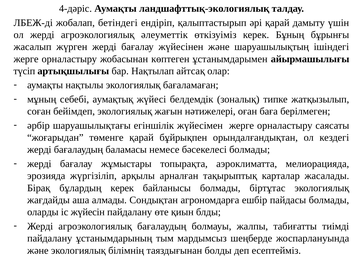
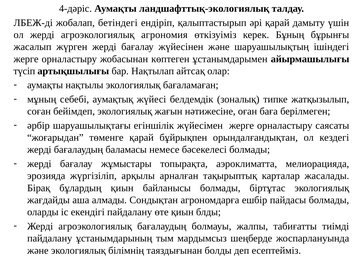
әлеуметтік: әлеуметтік -> агрономия (164, 35)
нәтижелері: нәтижелері -> нәтижесіне (210, 111)
бұлардың керек: керек -> қиын (122, 188)
жүйесін: жүйесін -> екендігі (88, 212)
